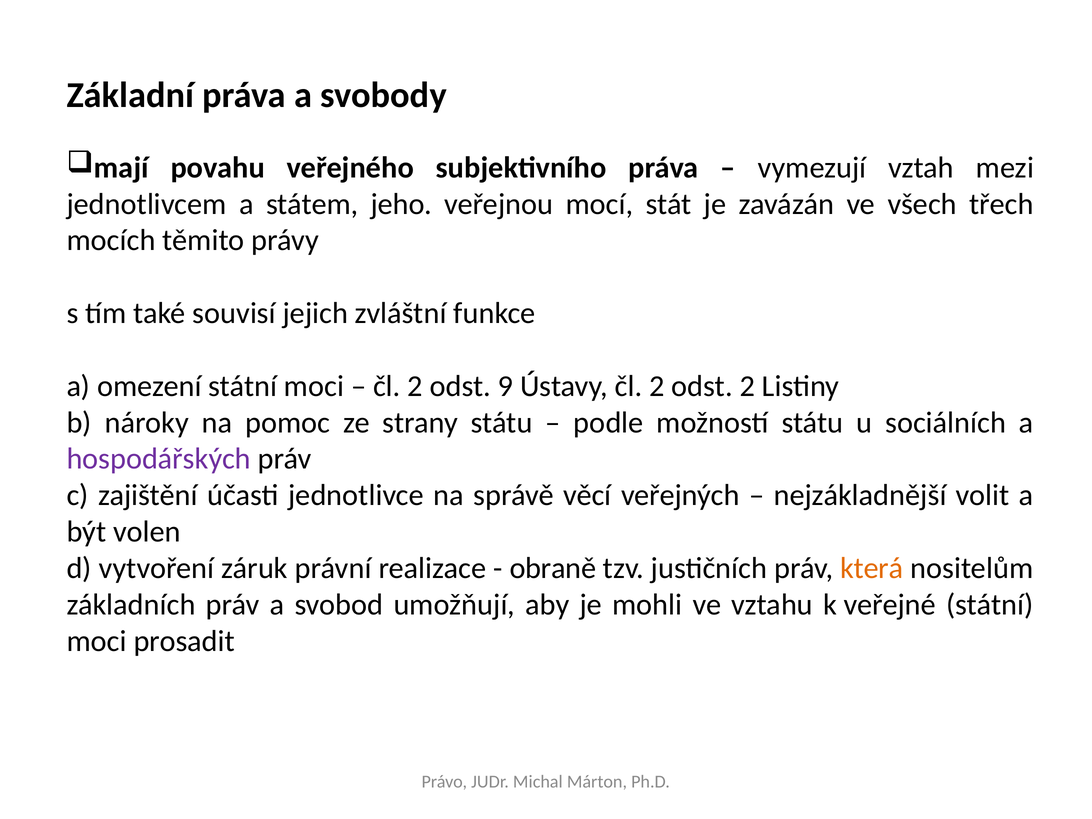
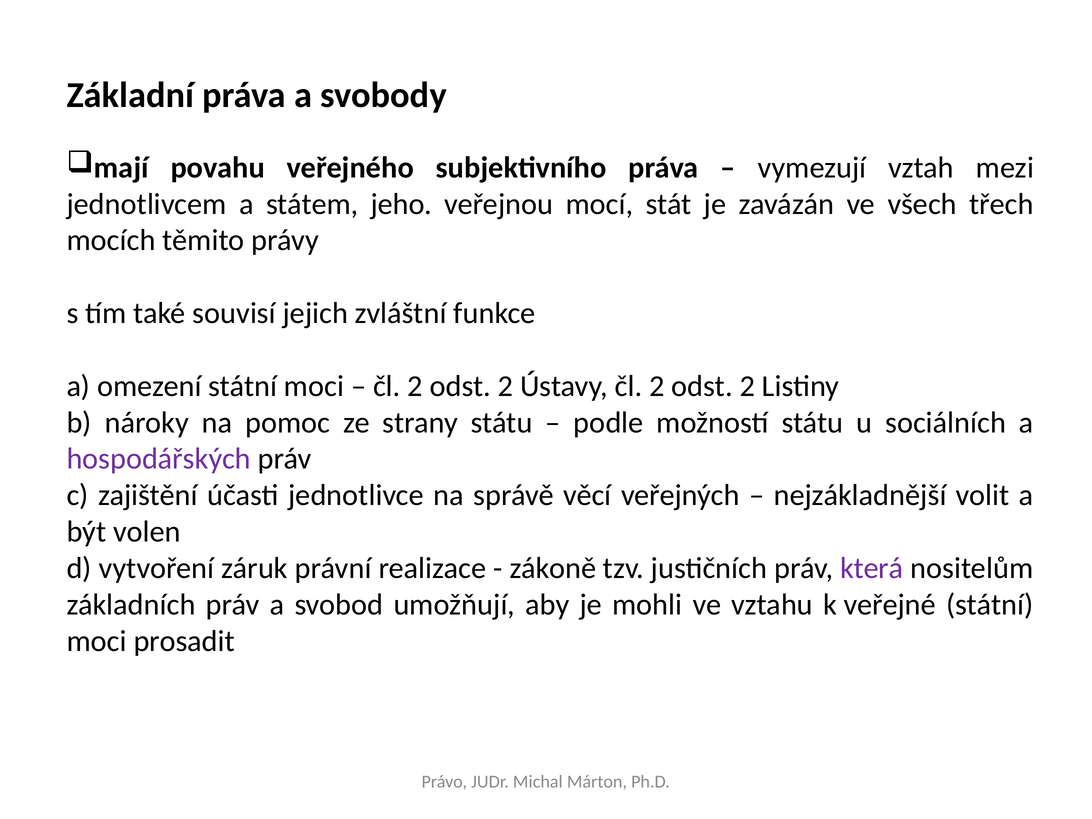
9: 9 -> 2 (505, 386)
obraně: obraně -> zákoně (553, 568)
která colour: orange -> purple (872, 568)
